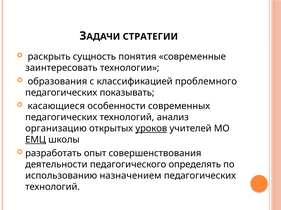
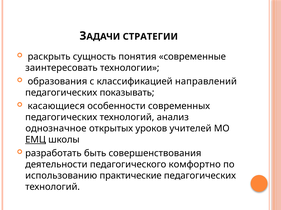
проблемного: проблемного -> направлений (206, 82)
организацию: организацию -> однозначное (56, 129)
уроков underline: present -> none (151, 129)
опыт: опыт -> быть (95, 154)
определять: определять -> комфортно (195, 165)
назначением: назначением -> практические (131, 176)
